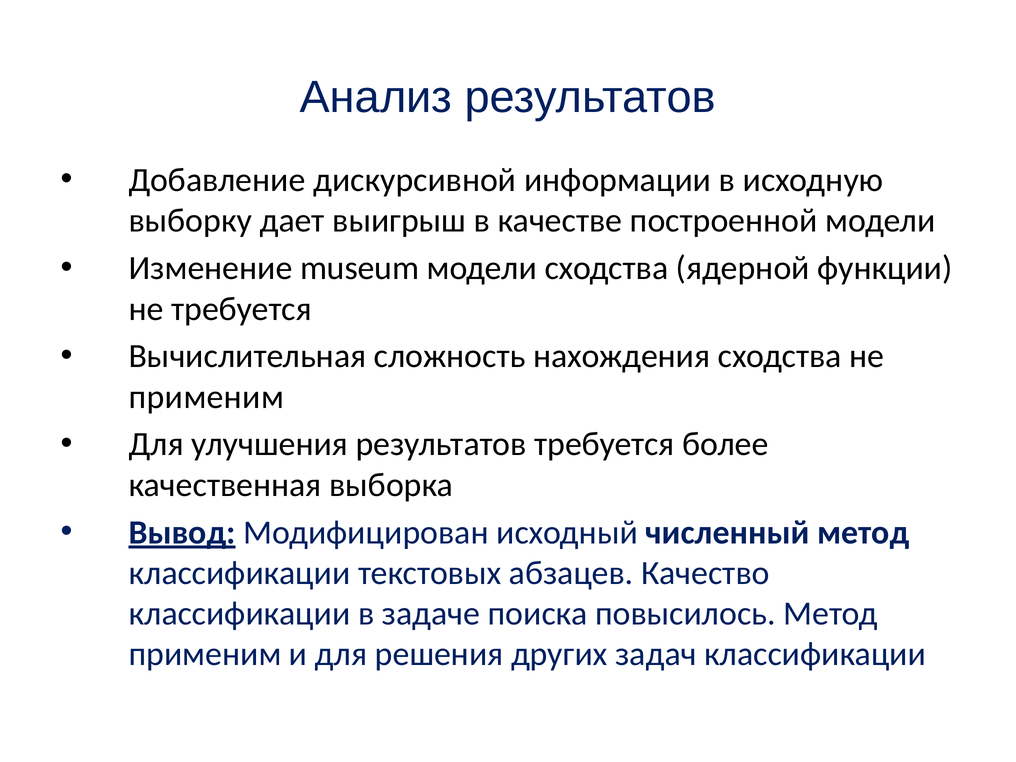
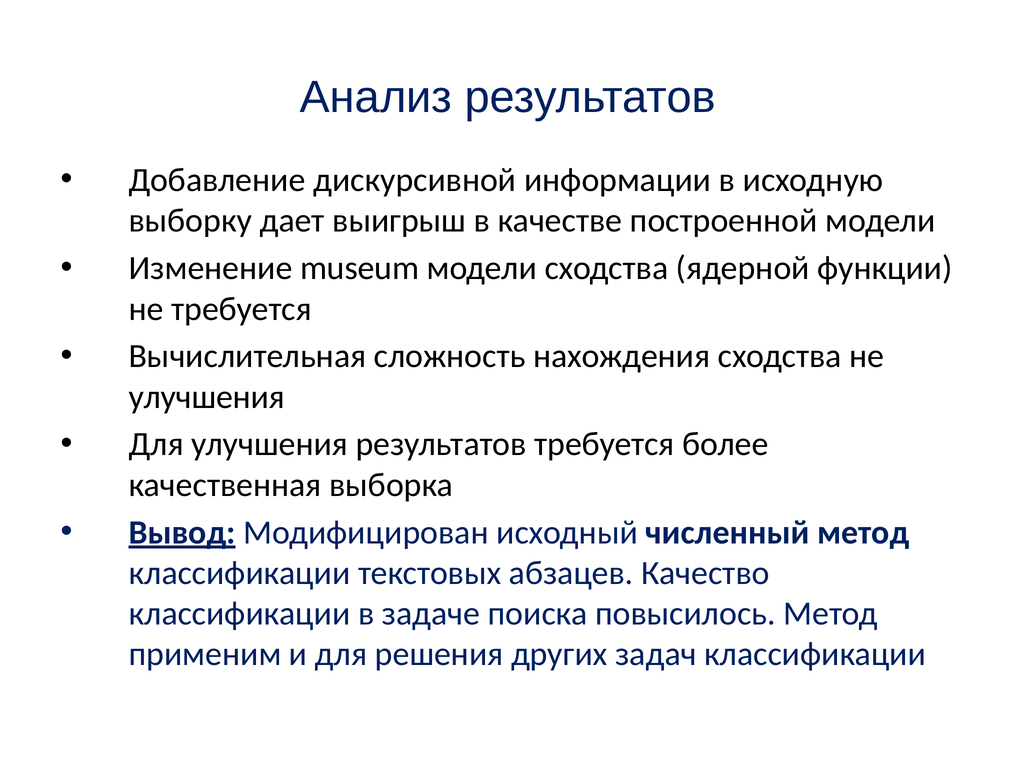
применим: применим -> улучшения (207, 397)
